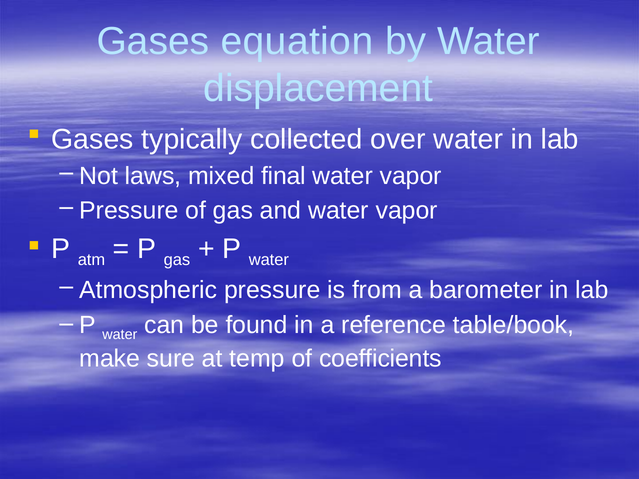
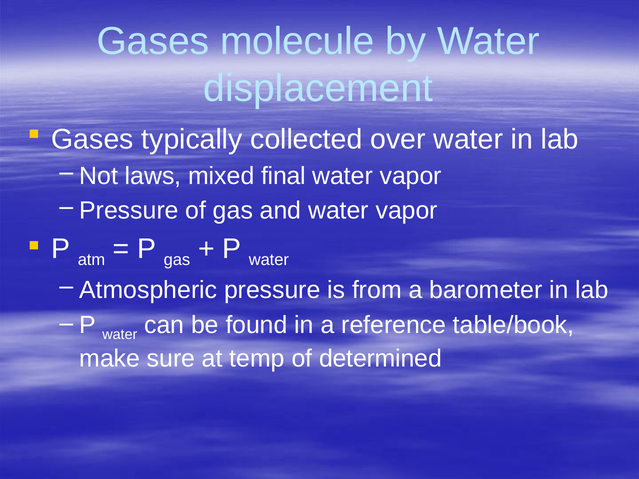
equation: equation -> molecule (297, 42)
coefficients: coefficients -> determined (380, 359)
